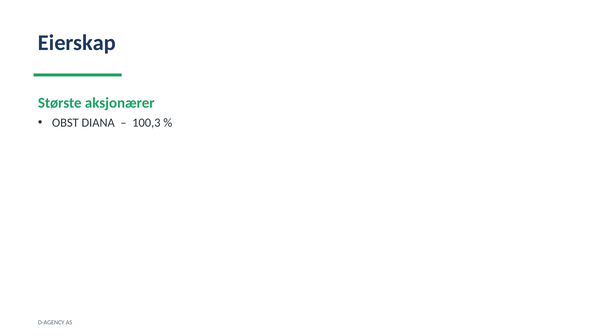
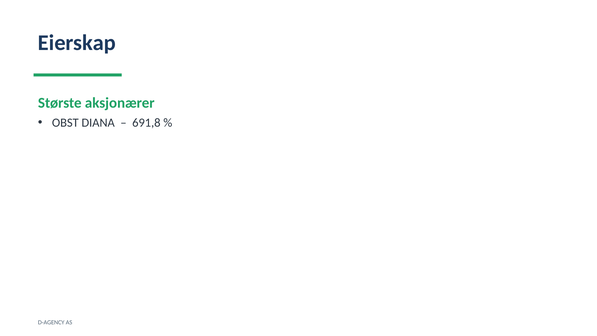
100,3: 100,3 -> 691,8 (146, 123)
